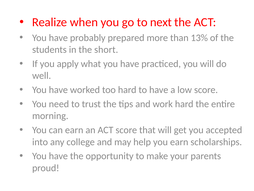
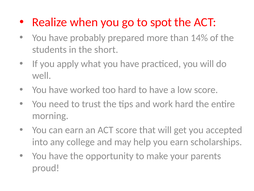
next: next -> spot (161, 22)
13%: 13% -> 14% (199, 38)
